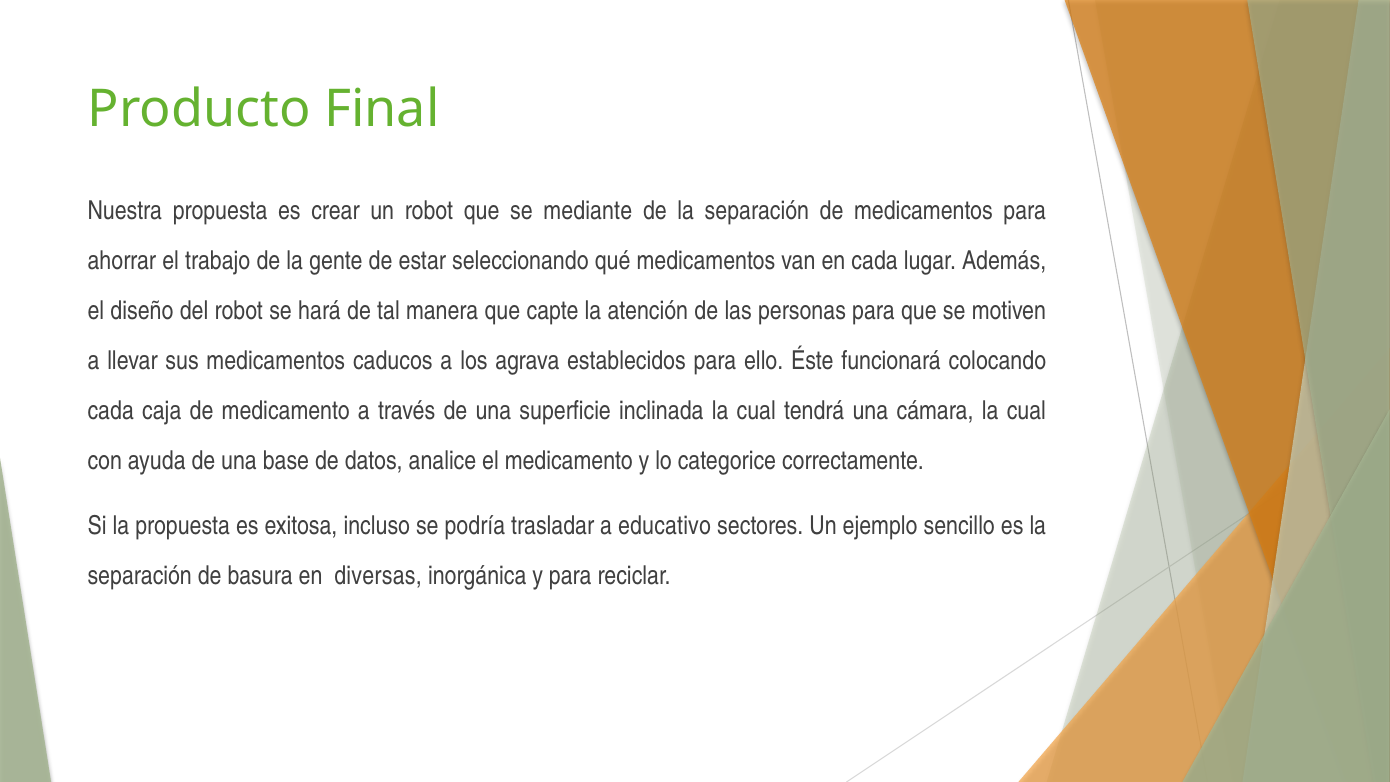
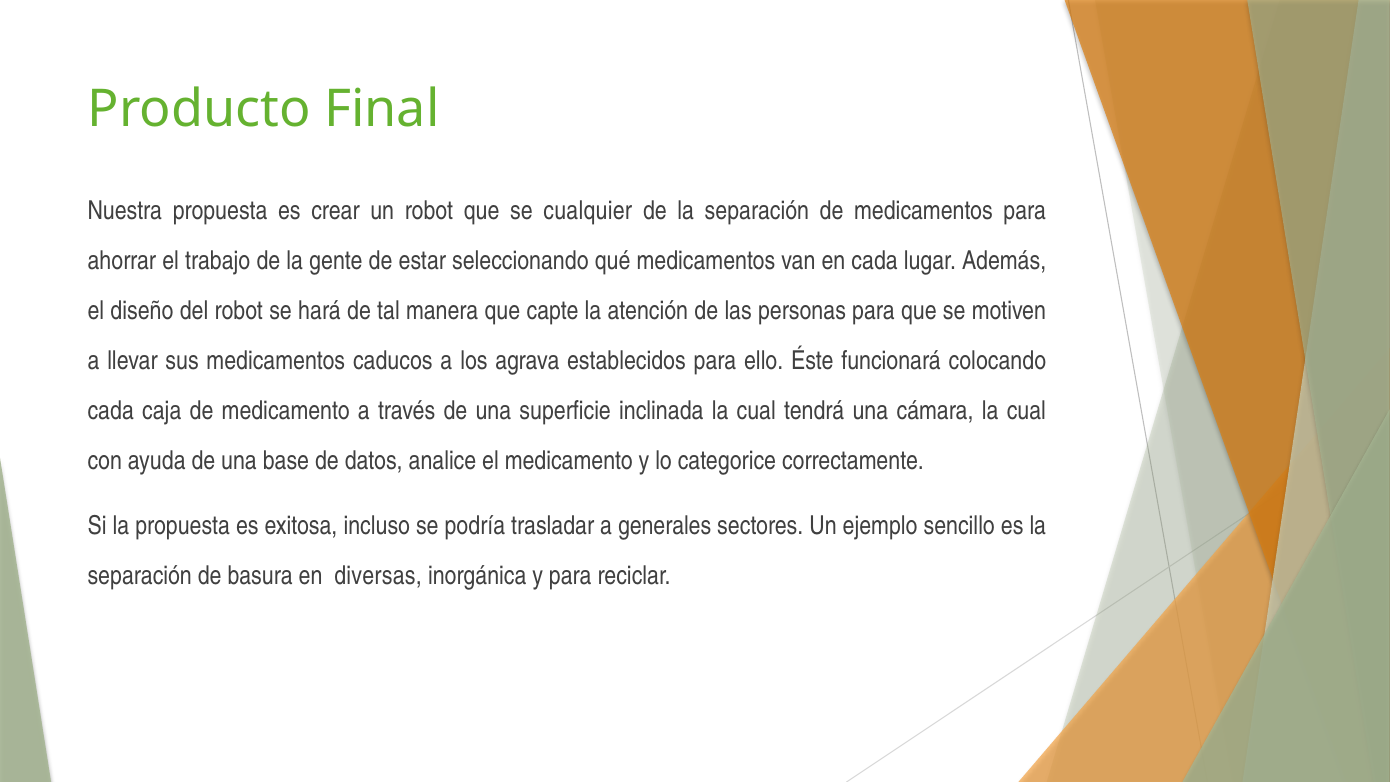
mediante: mediante -> cualquier (588, 211)
educativo: educativo -> generales (665, 526)
